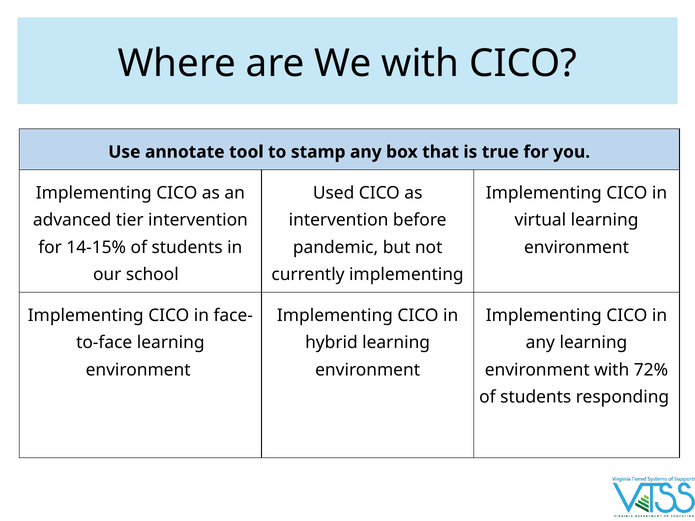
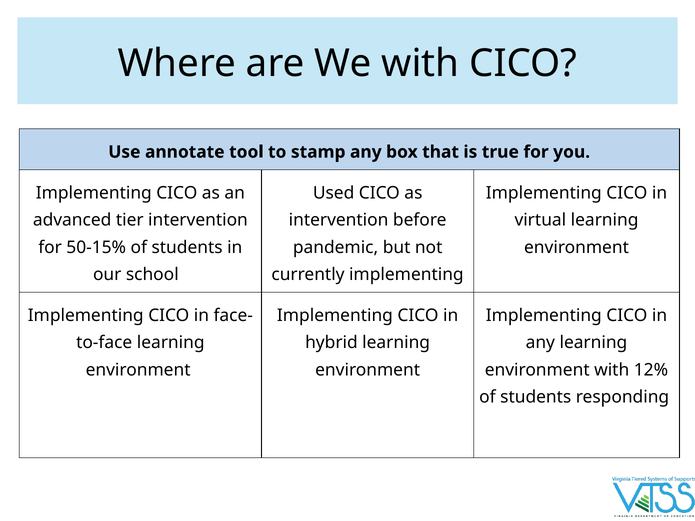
14-15%: 14-15% -> 50-15% (96, 247)
72%: 72% -> 12% (651, 370)
